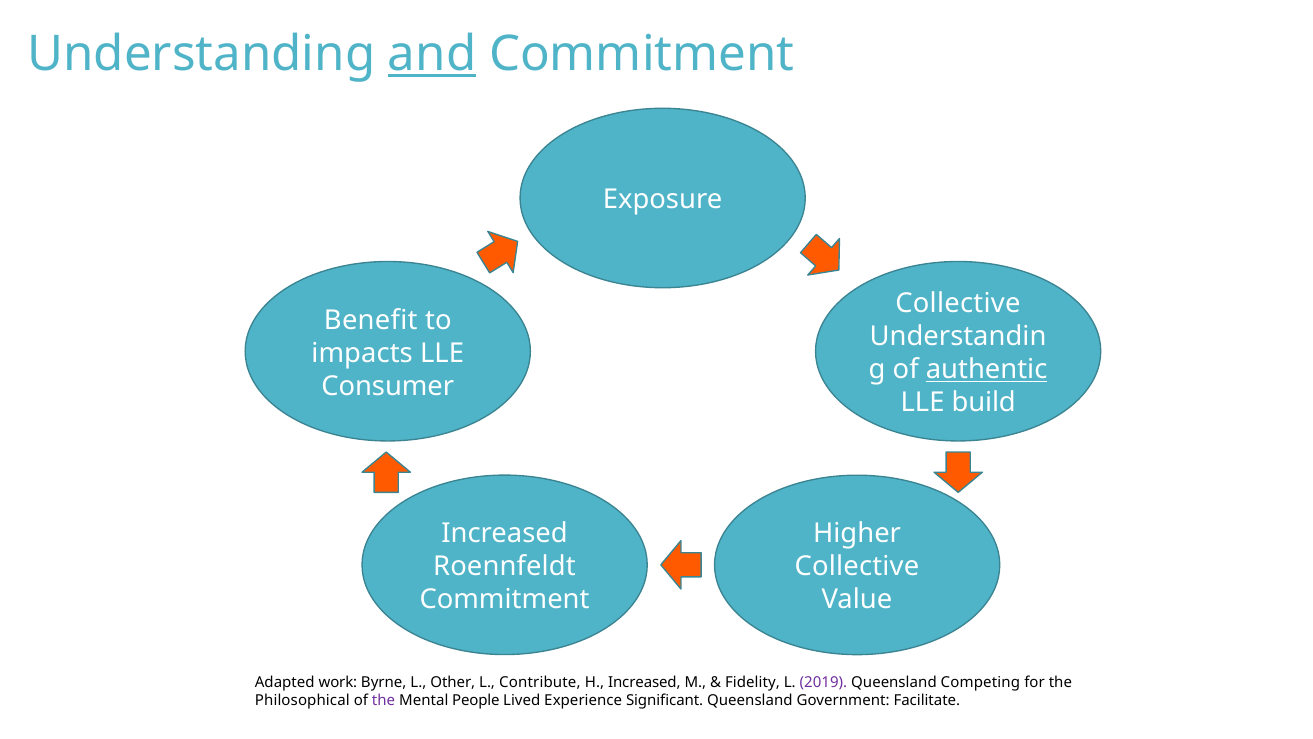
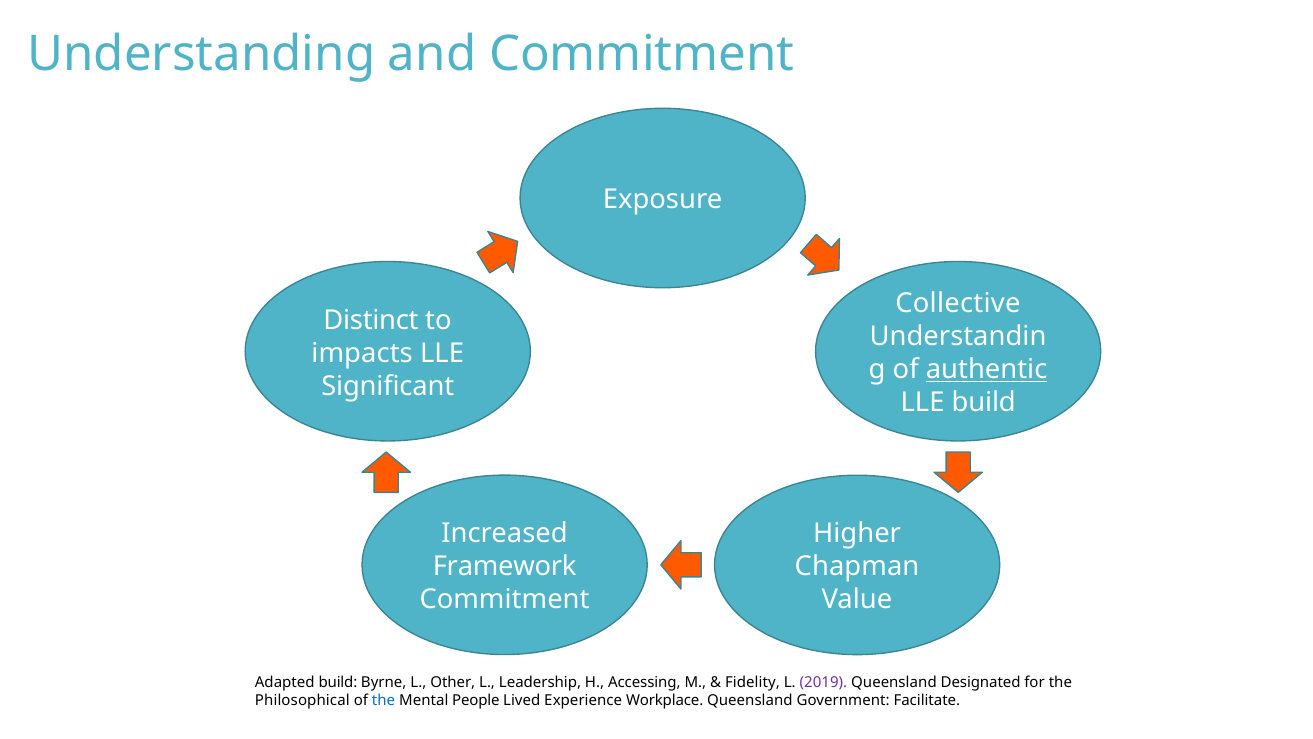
and underline: present -> none (432, 54)
Benefit: Benefit -> Distinct (371, 320)
Consumer: Consumer -> Significant (388, 386)
Roennfeldt: Roennfeldt -> Framework (505, 566)
Collective: Collective -> Chapman (857, 566)
Adapted work: work -> build (338, 682)
Contribute: Contribute -> Leadership (540, 682)
H Increased: Increased -> Accessing (644, 682)
Competing: Competing -> Designated (981, 682)
the colour: purple -> blue (384, 700)
Significant: Significant -> Workplace (665, 700)
